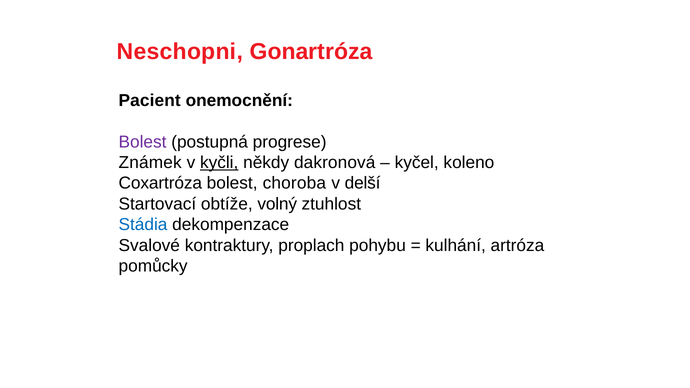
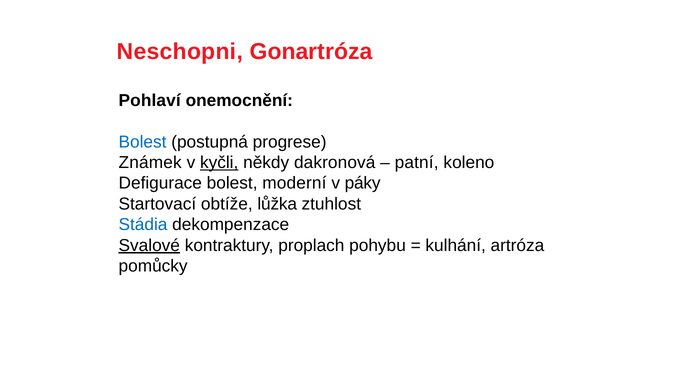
Pacient: Pacient -> Pohlaví (150, 101)
Bolest colour: purple -> blue (143, 142)
kyčel: kyčel -> patní (417, 163)
Coxartróza: Coxartróza -> Defigurace (160, 183)
choroba: choroba -> moderní (294, 183)
delší: delší -> páky (363, 183)
volný: volný -> lůžka (277, 204)
Svalové underline: none -> present (149, 245)
